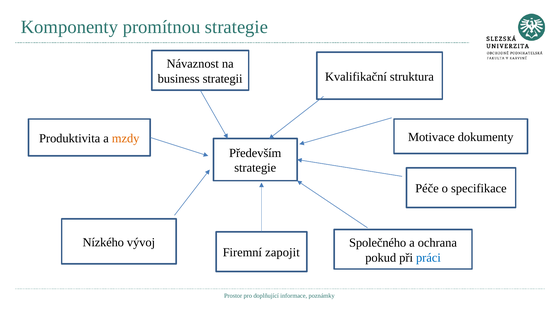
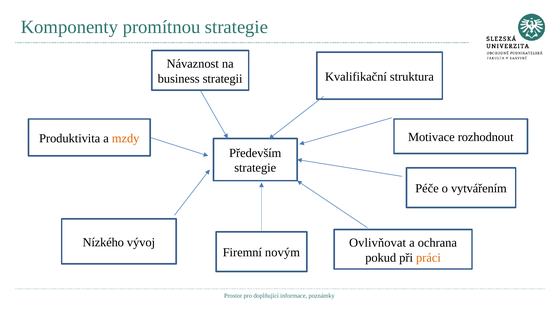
dokumenty: dokumenty -> rozhodnout (486, 137)
specifikace: specifikace -> vytvářením (479, 189)
Společného: Společného -> Ovlivňovat (378, 243)
zapojit: zapojit -> novým (282, 253)
práci colour: blue -> orange (428, 258)
